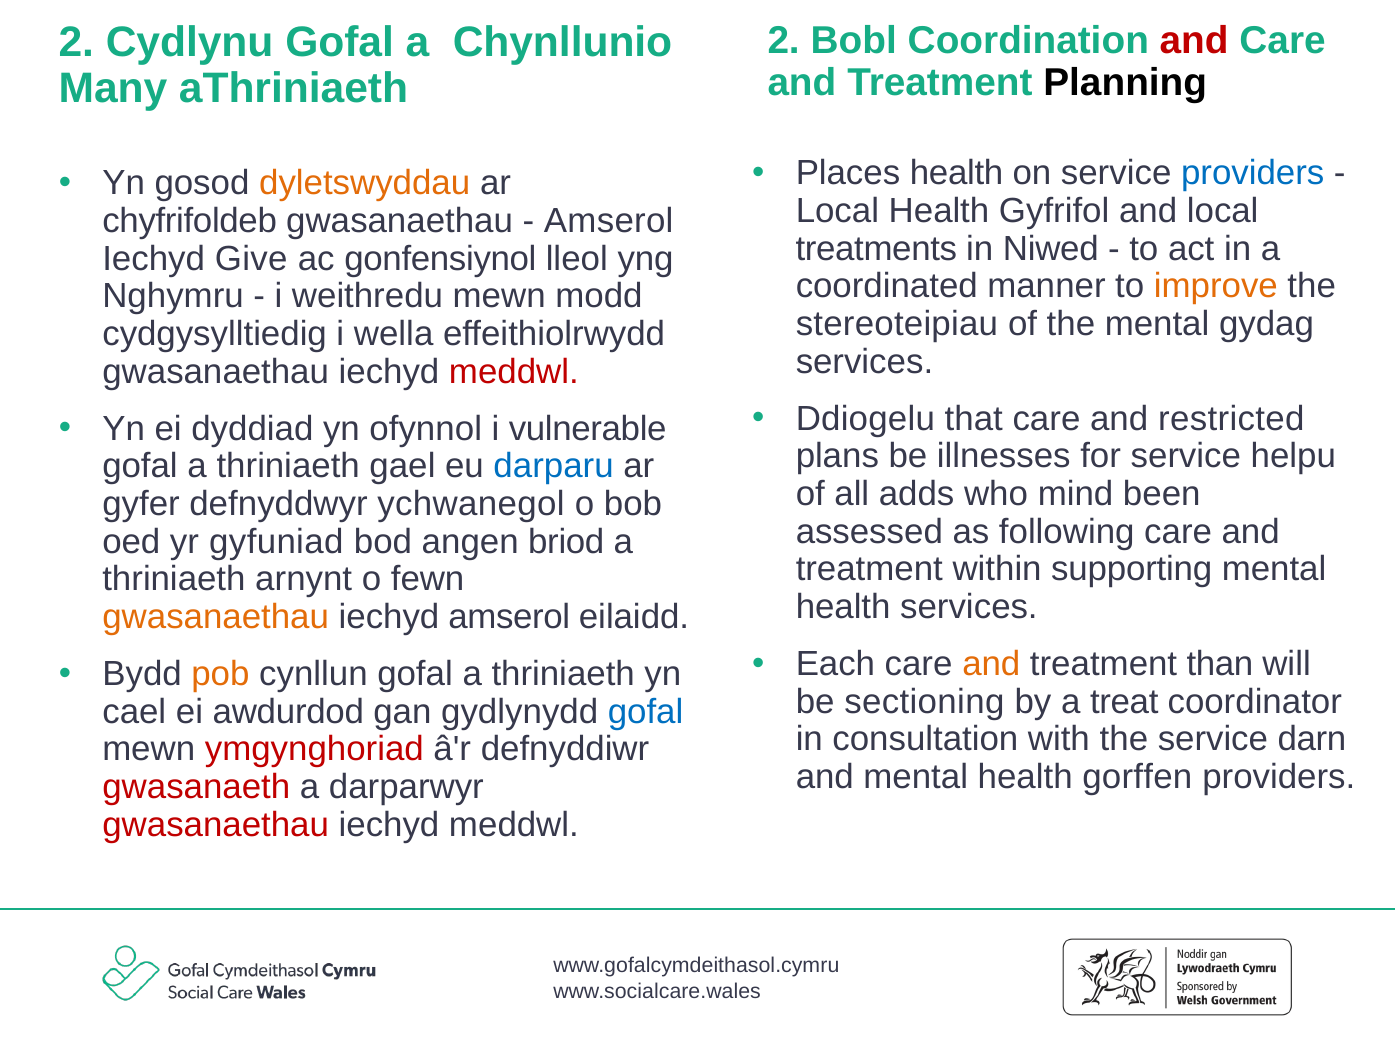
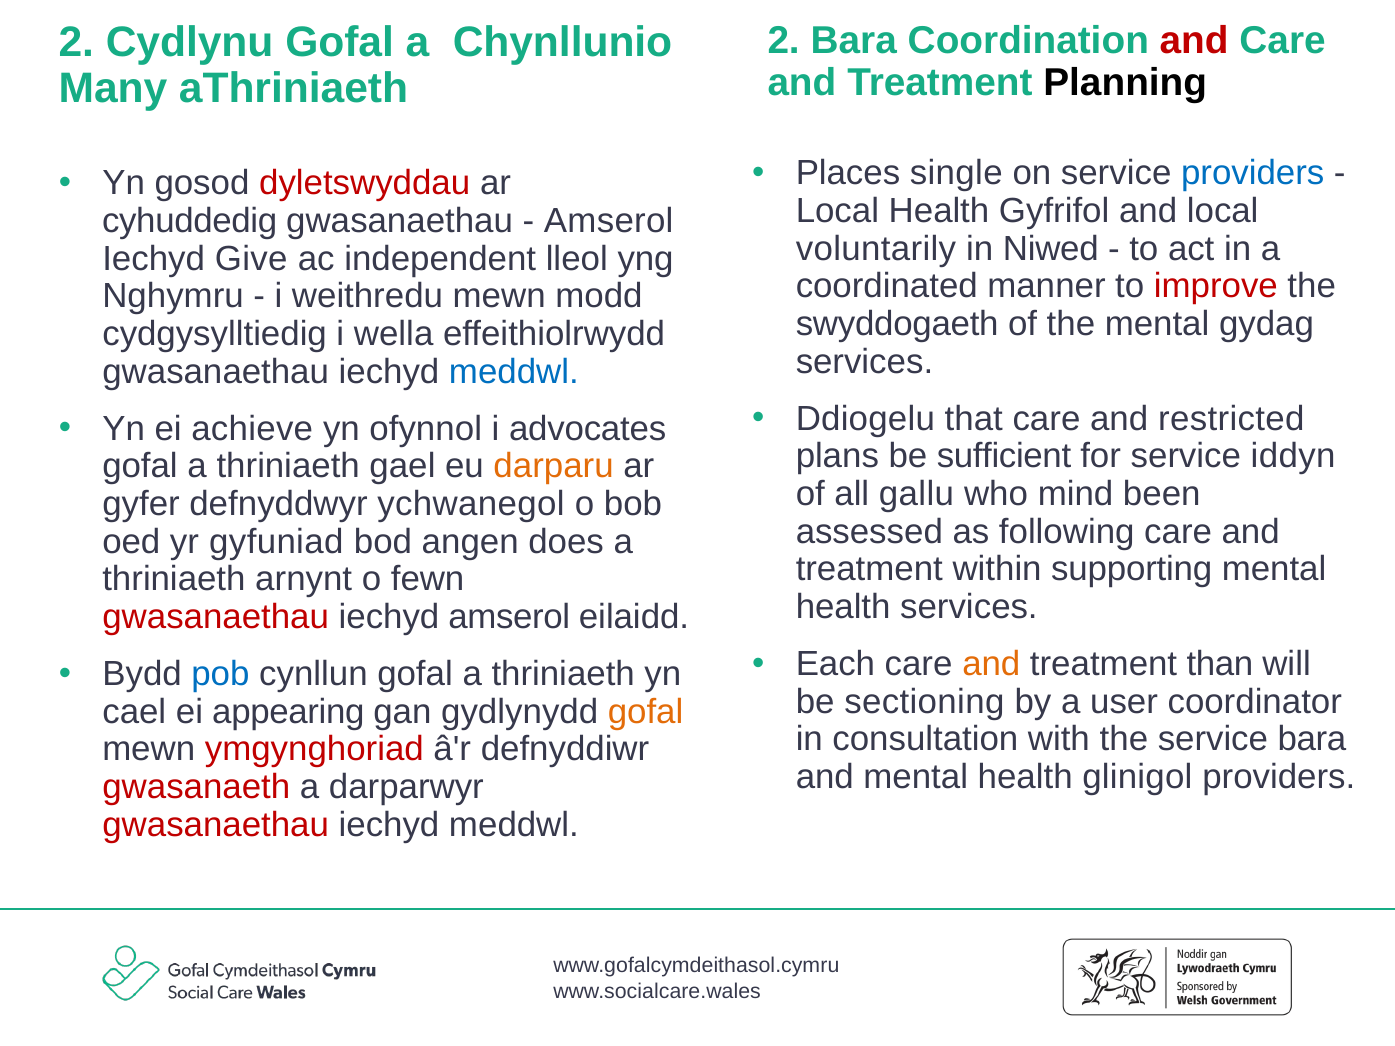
2 Bobl: Bobl -> Bara (854, 40)
Places health: health -> single (956, 173)
dyletswyddau colour: orange -> red (365, 183)
chyfrifoldeb: chyfrifoldeb -> cyhuddedig (190, 221)
treatments: treatments -> voluntarily (876, 249)
gonfensiynol: gonfensiynol -> independent (440, 259)
improve colour: orange -> red (1216, 286)
stereoteipiau: stereoteipiau -> swyddogaeth (897, 324)
meddwl colour: red -> blue (514, 372)
dyddiad: dyddiad -> achieve (252, 429)
vulnerable: vulnerable -> advocates (588, 429)
illnesses: illnesses -> sufficient (1004, 456)
helpu: helpu -> iddyn (1293, 456)
darparu colour: blue -> orange (554, 466)
adds: adds -> gallu (916, 494)
briod: briod -> does (566, 542)
gwasanaethau colour: orange -> red (216, 617)
pob colour: orange -> blue (220, 674)
treat: treat -> user (1124, 702)
awdurdod: awdurdod -> appearing (288, 712)
gofal colour: blue -> orange (646, 712)
service darn: darn -> bara (1312, 739)
gorffen: gorffen -> glinigol (1137, 777)
